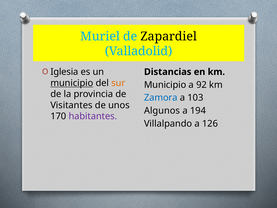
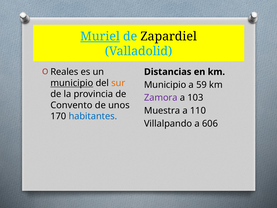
Muriel underline: none -> present (100, 36)
Iglesia: Iglesia -> Reales (64, 72)
92: 92 -> 59 (201, 85)
Zamora colour: blue -> purple (161, 98)
Visitantes: Visitantes -> Convento (71, 105)
Algunos: Algunos -> Muestra (162, 111)
194: 194 -> 110 (198, 111)
habitantes colour: purple -> blue (93, 116)
126: 126 -> 606 (210, 123)
